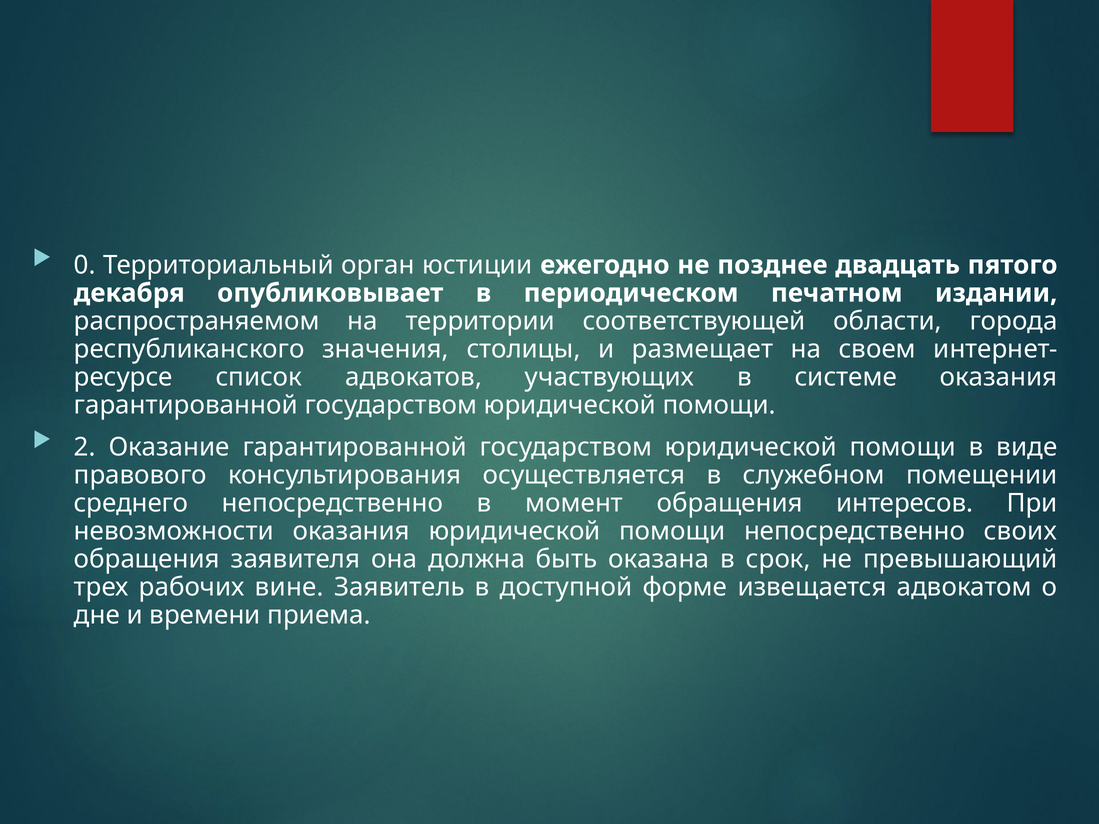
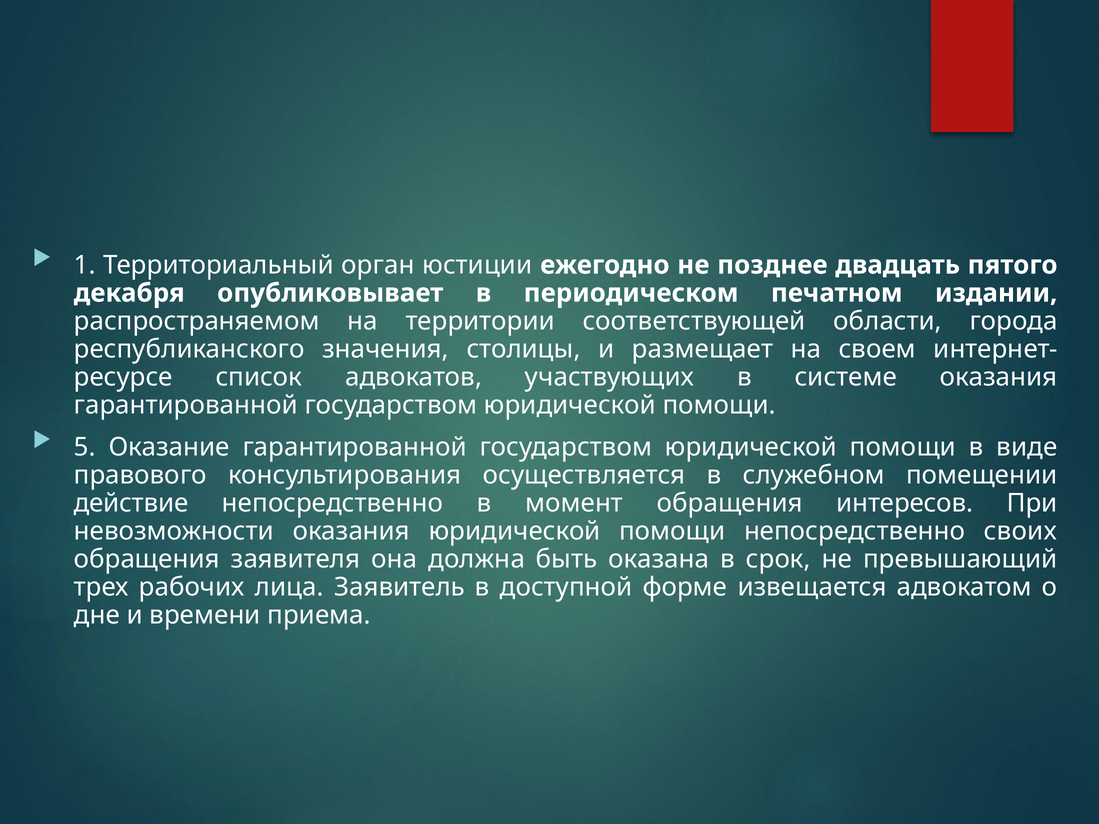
0: 0 -> 1 (85, 265)
2: 2 -> 5 (85, 447)
среднего: среднего -> действие (131, 503)
вине: вине -> лица (289, 587)
